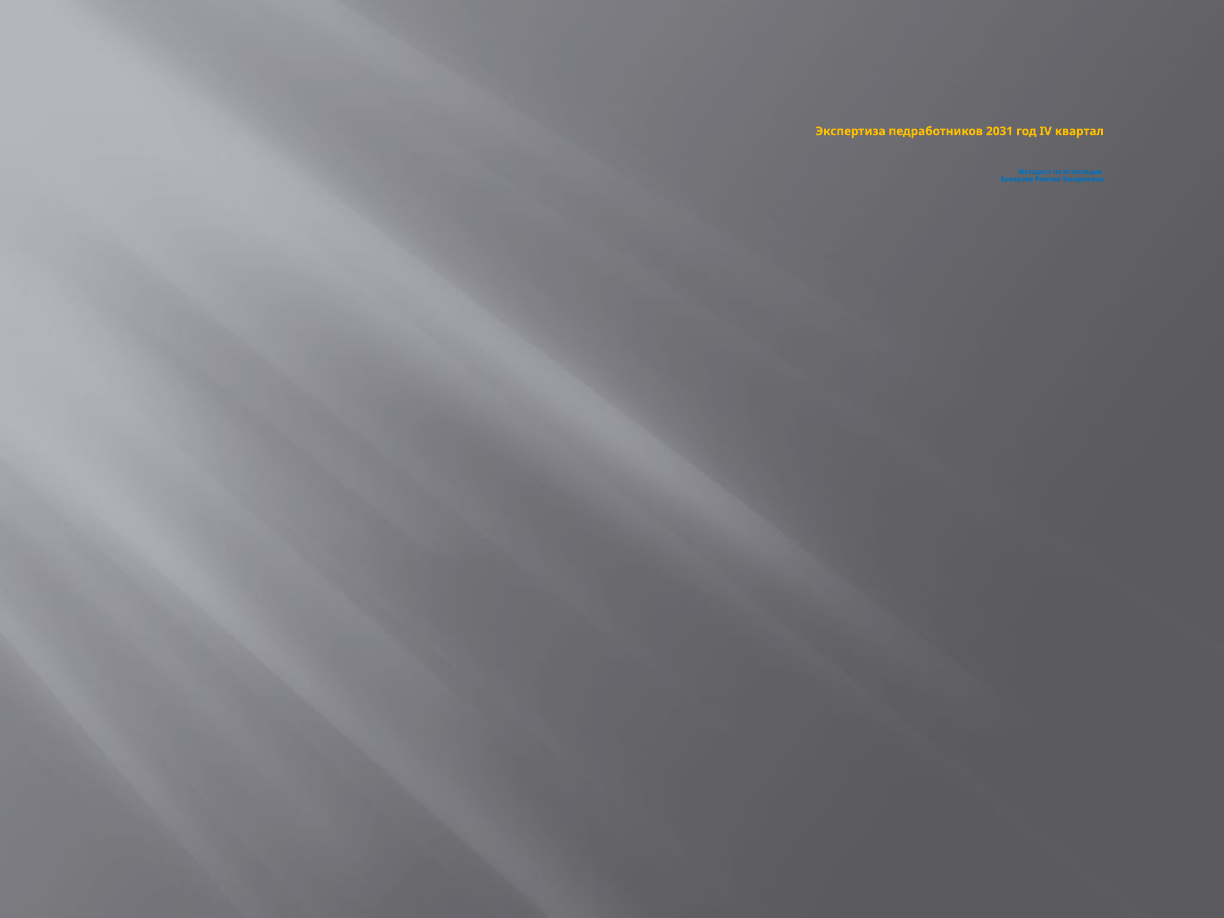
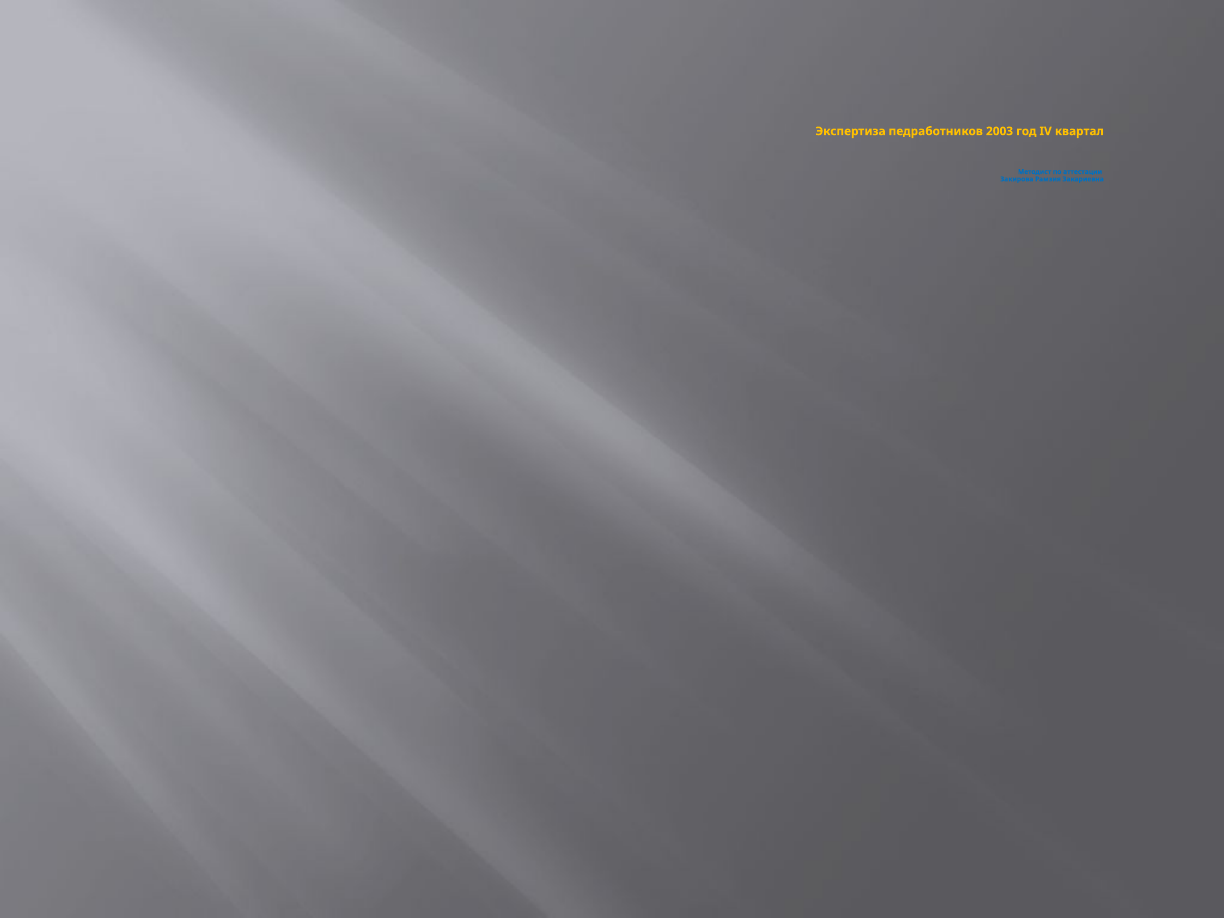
2031: 2031 -> 2003 (1000, 131)
